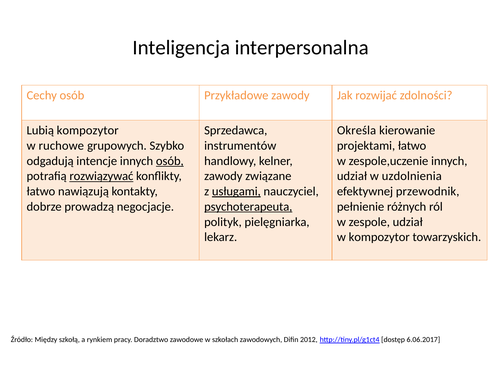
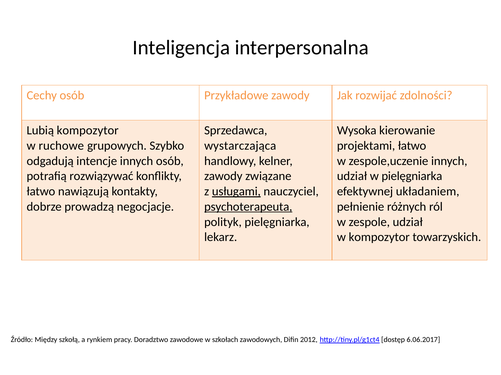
Określa: Określa -> Wysoka (357, 131)
instrumentów: instrumentów -> wystarczająca (240, 146)
osób underline: present -> none (170, 161)
rozwiązywać underline: present -> none (101, 177)
w uzdolnienia: uzdolnienia -> pielęgniarka (412, 177)
przewodnik: przewodnik -> układaniem (428, 192)
